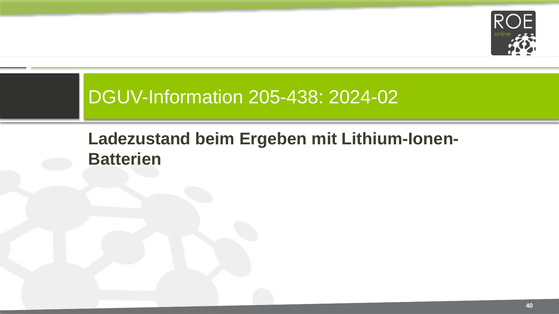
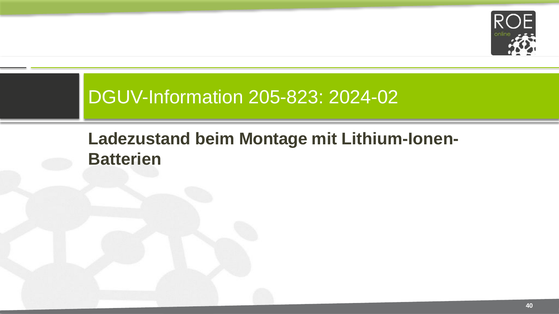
205-438: 205-438 -> 205-823 (286, 97)
Ergeben: Ergeben -> Montage (273, 139)
